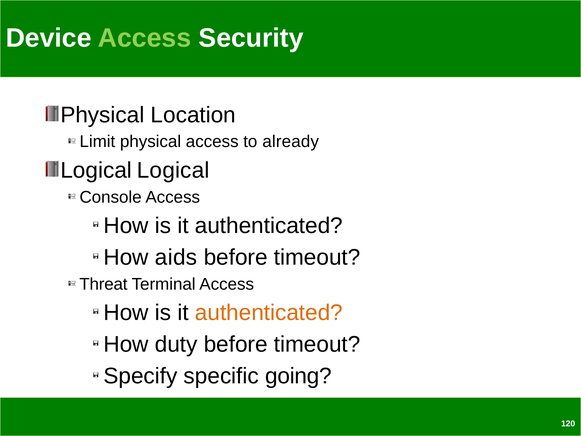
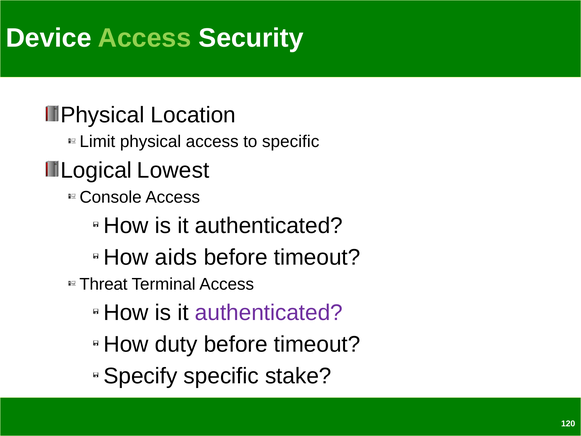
to already: already -> specific (291, 142)
Logical Logical: Logical -> Lowest (173, 170)
authenticated colour: orange -> purple (269, 313)
going: going -> stake (298, 376)
